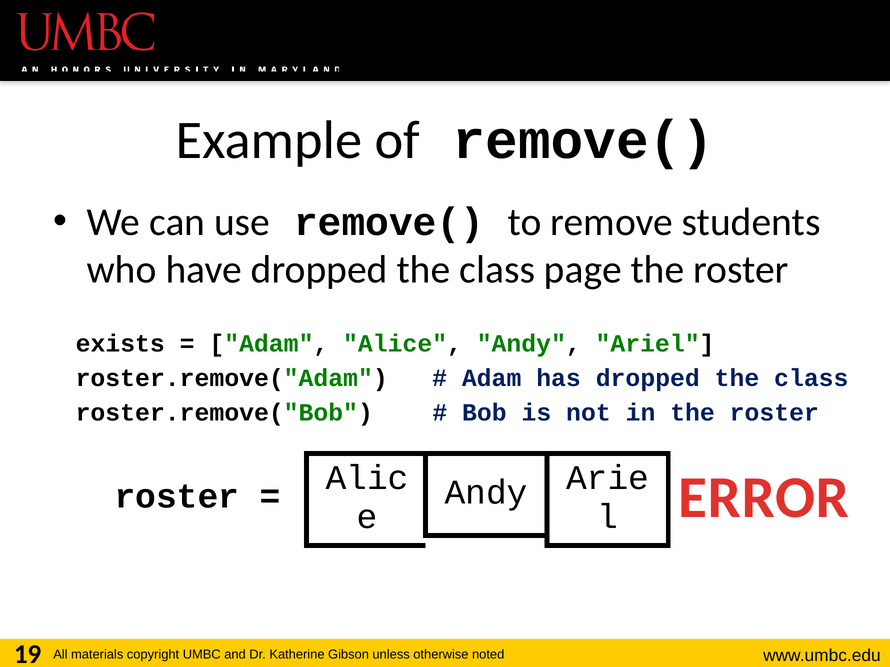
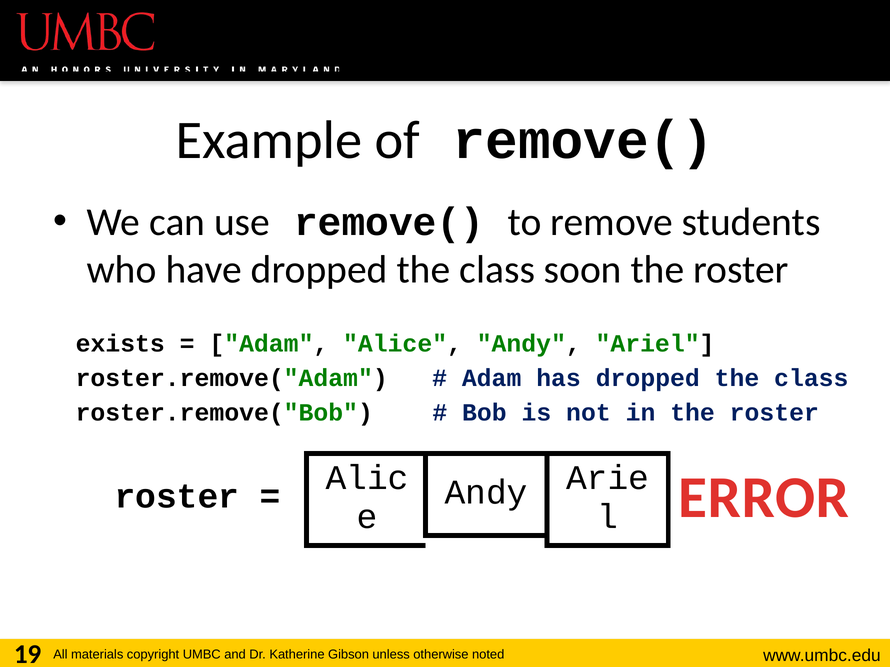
page: page -> soon (583, 270)
